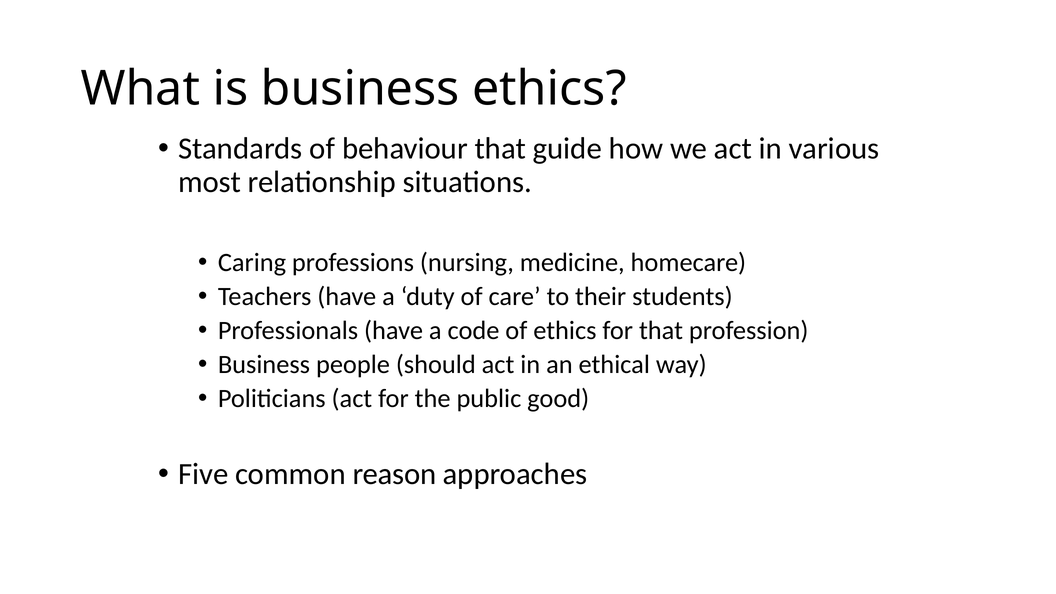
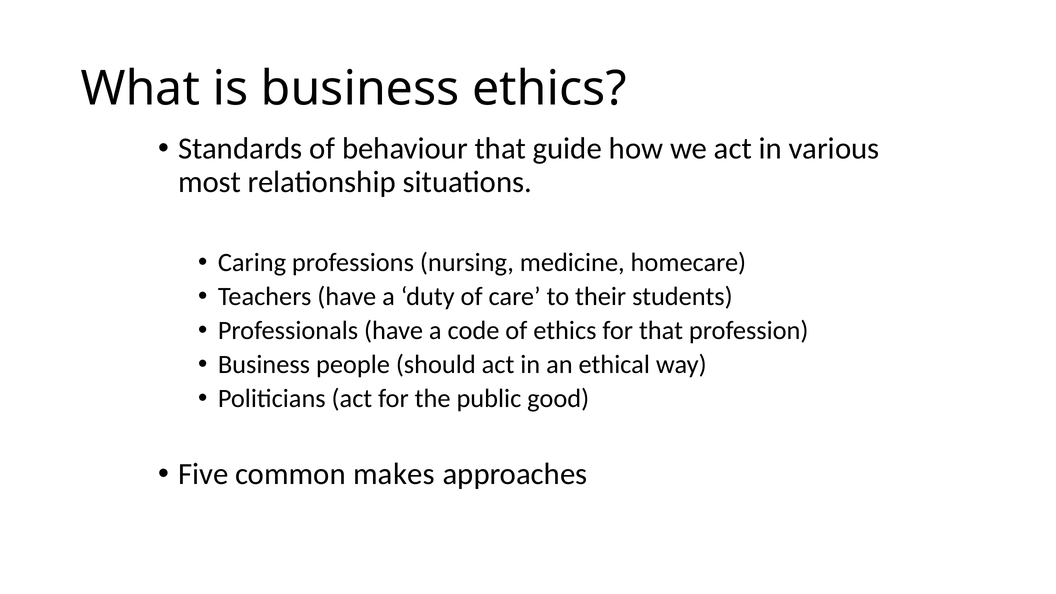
reason: reason -> makes (394, 474)
